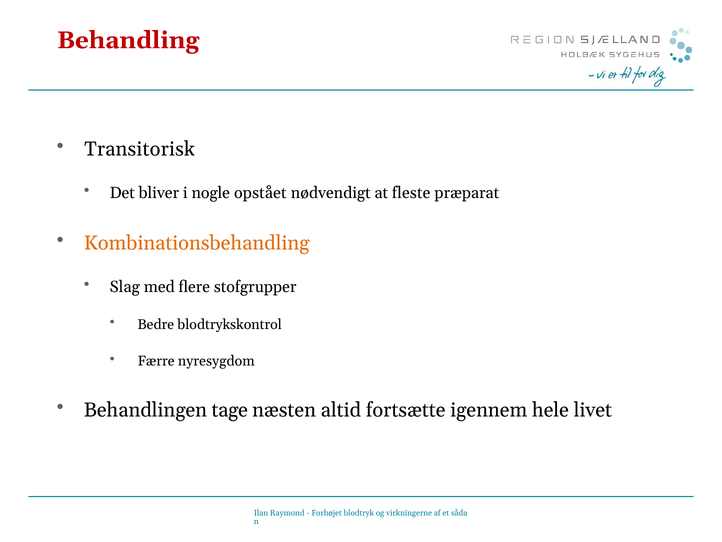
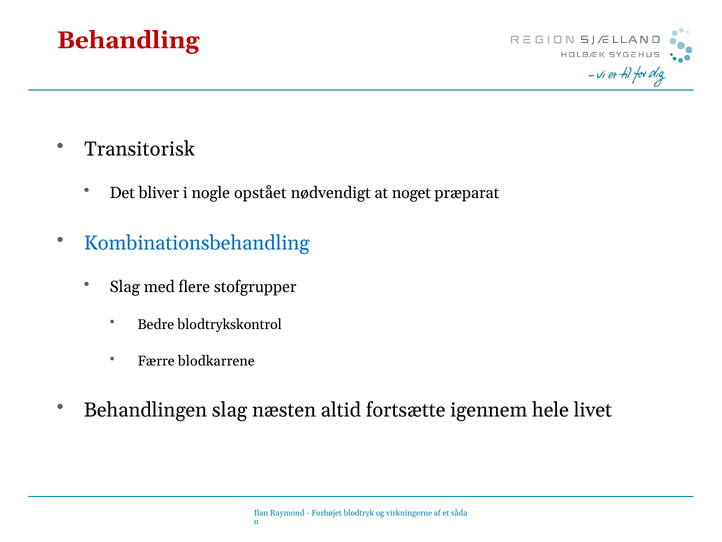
fleste: fleste -> noget (411, 193)
Kombinationsbehandling colour: orange -> blue (197, 243)
nyresygdom: nyresygdom -> blodkarrene (216, 361)
Behandlingen tage: tage -> slag (230, 410)
